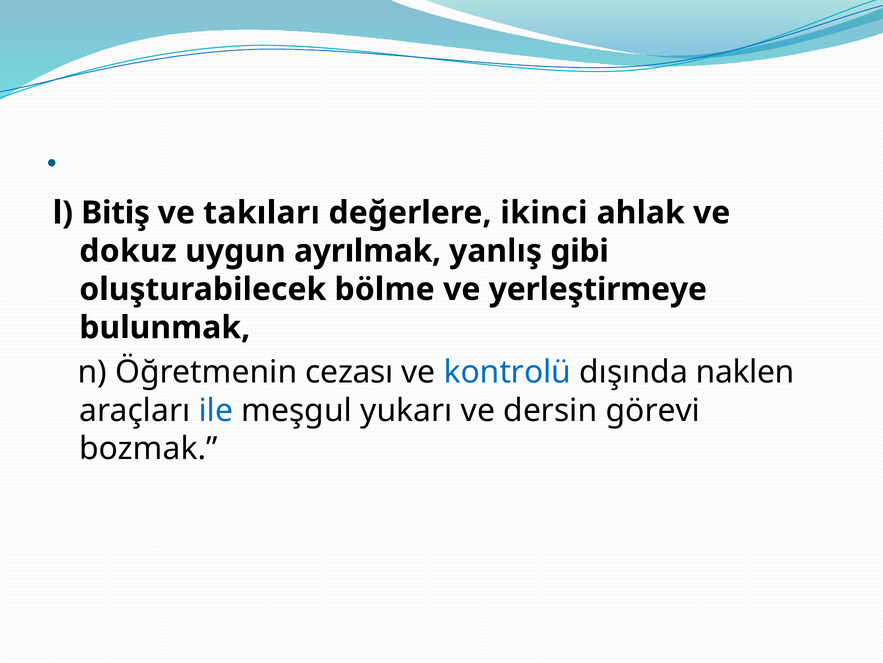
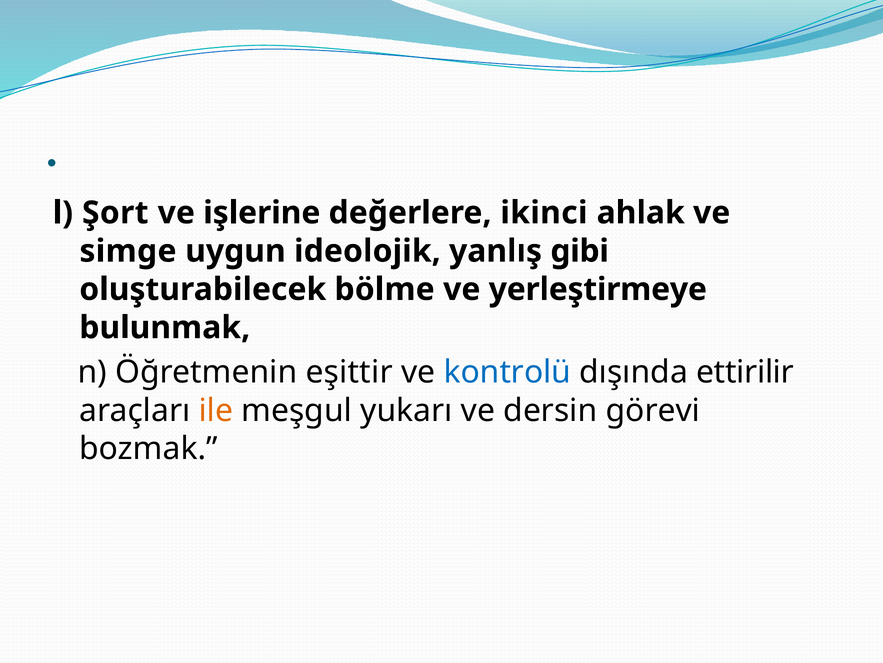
Bitiş: Bitiş -> Şort (115, 213)
takıları: takıları -> işlerine (262, 213)
dokuz: dokuz -> simge (128, 251)
ayrılmak: ayrılmak -> ideolojik (367, 251)
cezası: cezası -> eşittir (349, 372)
naklen: naklen -> ettirilir (745, 372)
ile colour: blue -> orange (216, 410)
